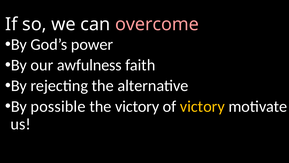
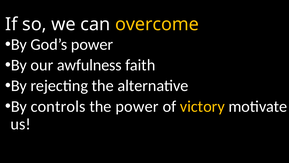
overcome colour: pink -> yellow (157, 24)
possible: possible -> controls (58, 106)
the victory: victory -> power (137, 106)
